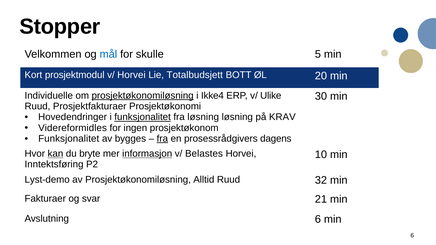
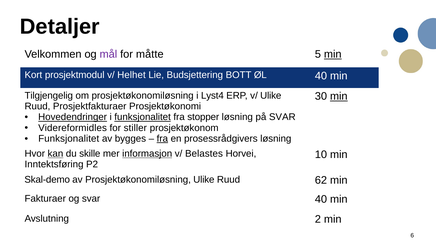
Stopper: Stopper -> Detaljer (60, 27)
mål colour: blue -> purple (108, 54)
skulle: skulle -> måtte (150, 54)
min underline: none -> present (333, 54)
v/ Horvei: Horvei -> Helhet (132, 75)
Totalbudsjett: Totalbudsjett -> Budsjettering (195, 75)
ØL 20: 20 -> 40 (321, 76)
Individuelle: Individuelle -> Tilgjengelig (49, 96)
prosjektøkonomiløsning underline: present -> none (143, 96)
Ikke4: Ikke4 -> Lyst4 (212, 96)
min underline: none -> present (339, 96)
Hovedendringer underline: none -> present (73, 117)
fra løsning: løsning -> stopper (203, 117)
på KRAV: KRAV -> SVAR (282, 117)
ingen: ingen -> stiller (135, 128)
prosessrådgivers dagens: dagens -> løsning (276, 139)
bryte: bryte -> skille (90, 154)
Lyst-demo: Lyst-demo -> Skal-demo (47, 180)
Prosjektøkonomiløsning Alltid: Alltid -> Ulike (204, 180)
32: 32 -> 62 (321, 181)
svar 21: 21 -> 40 (321, 199)
Avslutning 6: 6 -> 2 (318, 220)
